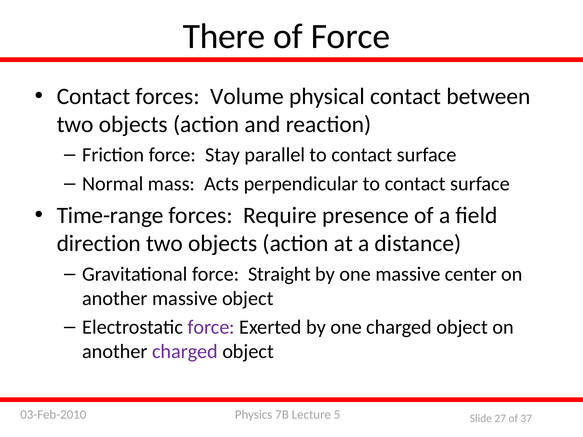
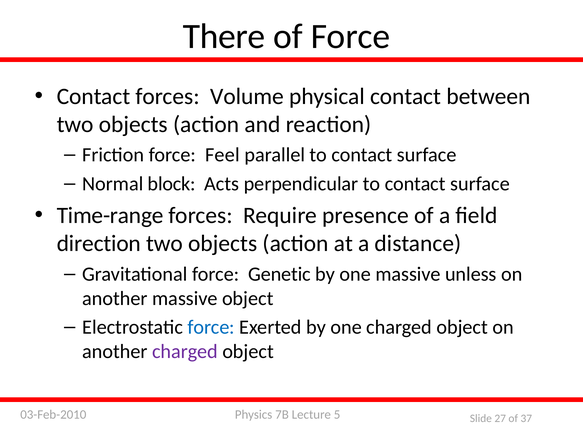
Stay: Stay -> Feel (222, 155)
mass: mass -> block (172, 184)
Straight: Straight -> Genetic (280, 274)
center: center -> unless (471, 274)
force colour: purple -> blue (211, 327)
